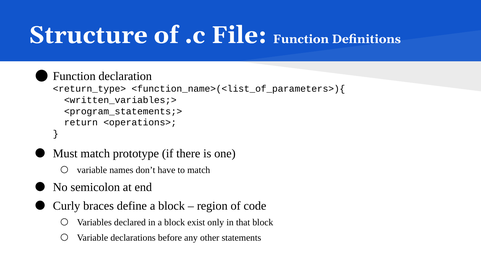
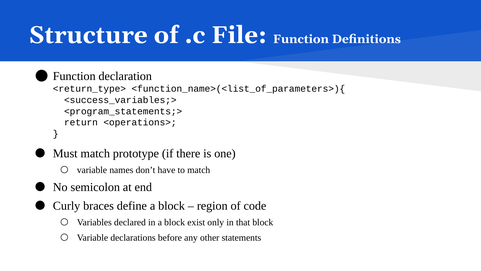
<written_variables;>: <written_variables;> -> <success_variables;> (120, 100)
